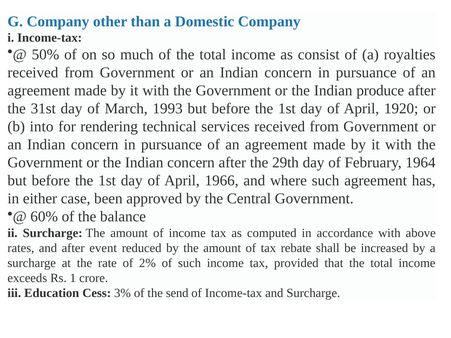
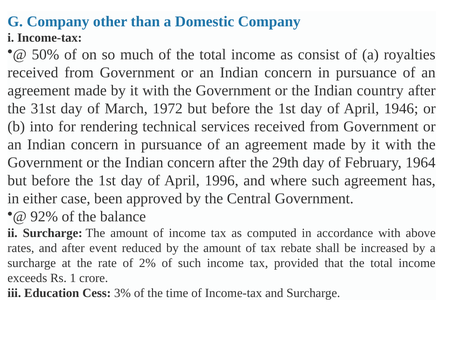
produce: produce -> country (380, 91)
1993: 1993 -> 1972 (168, 109)
1920: 1920 -> 1946 (401, 109)
1966: 1966 -> 1996 (222, 181)
60%: 60% -> 92% (44, 217)
send: send -> time (177, 293)
